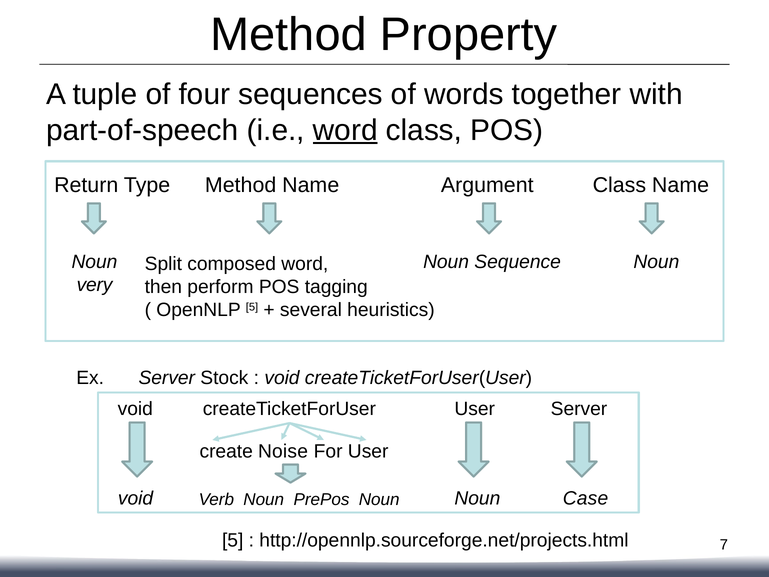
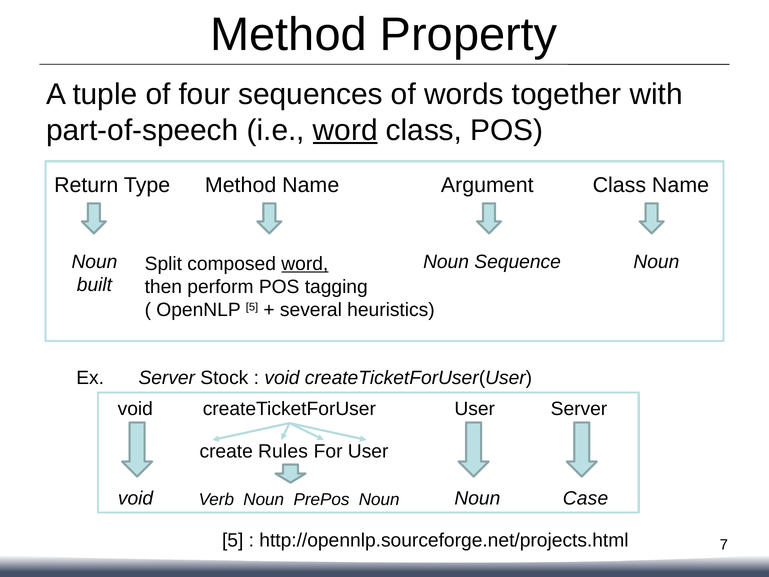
word underline: none -> present (305, 264)
very: very -> built (94, 285)
Noise: Noise -> Rules (283, 451)
